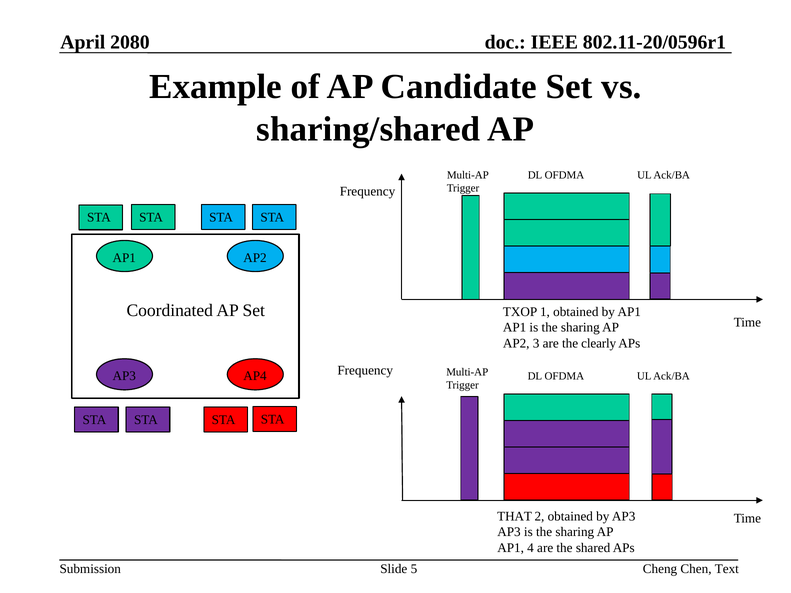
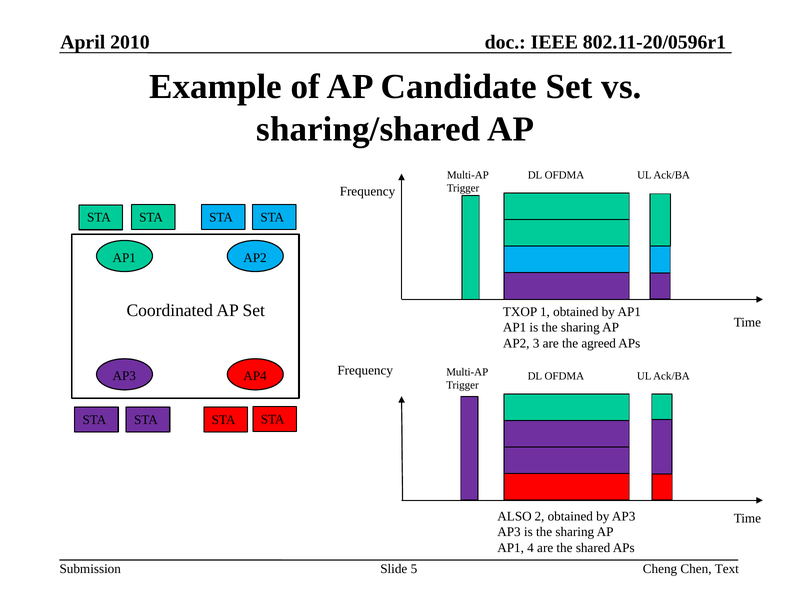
2080: 2080 -> 2010 (130, 42)
clearly: clearly -> agreed (599, 344)
THAT: THAT -> ALSO (515, 516)
